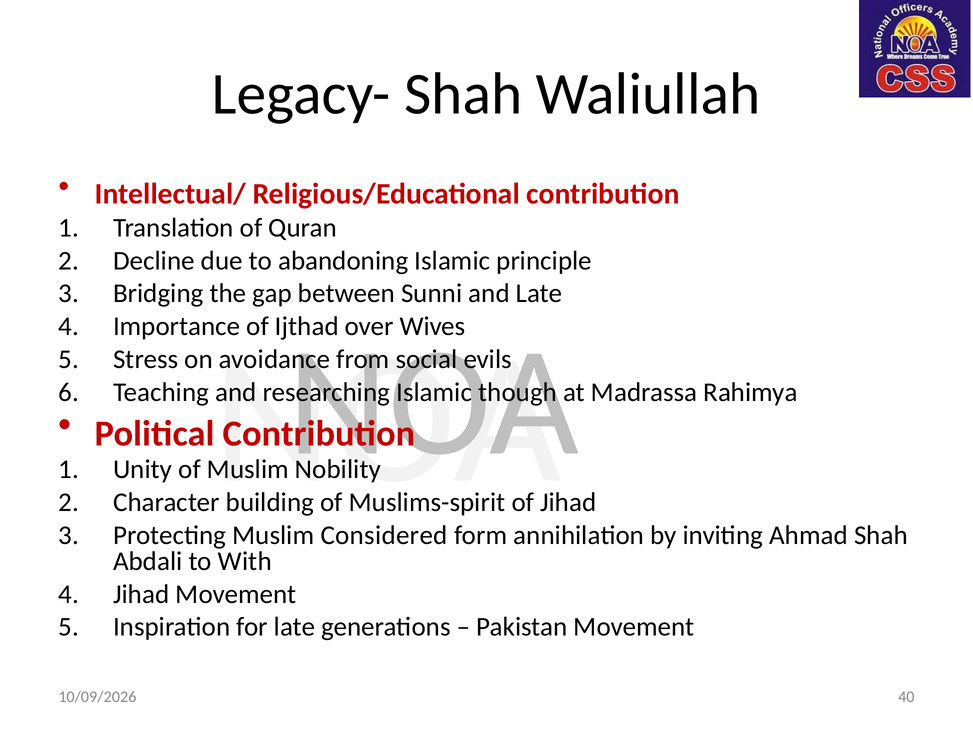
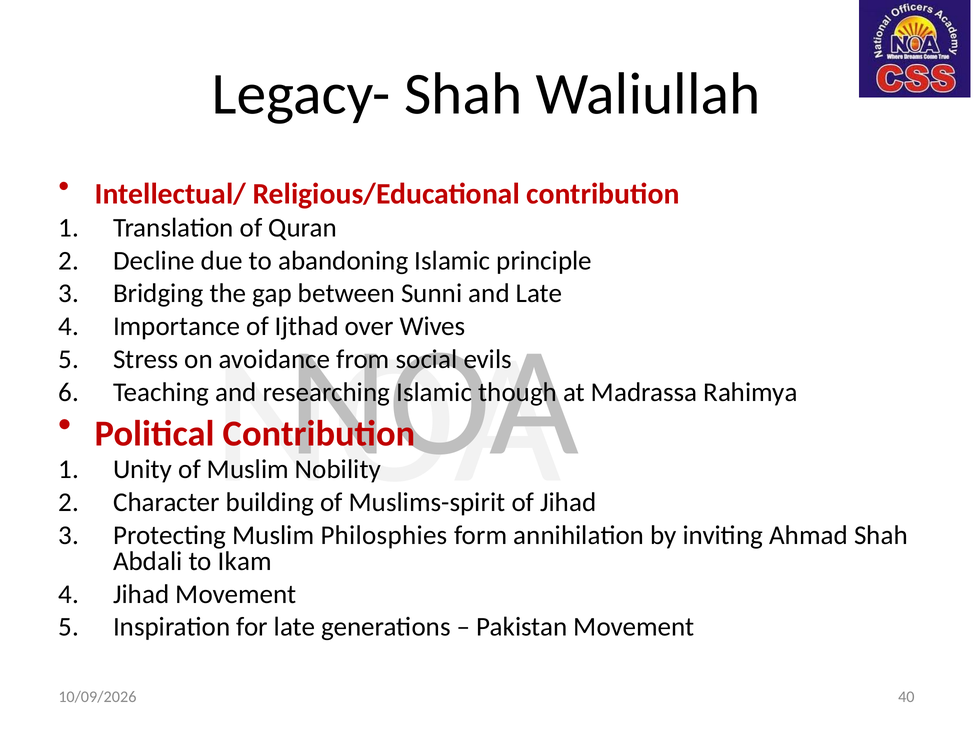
Considered: Considered -> Philosphies (384, 535)
With: With -> Ikam (245, 561)
